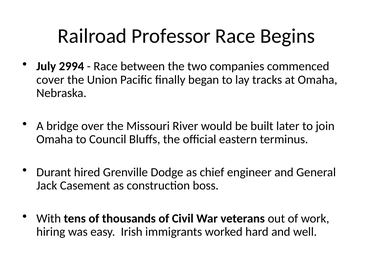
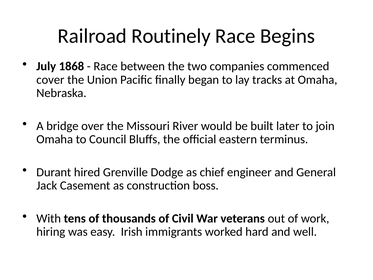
Professor: Professor -> Routinely (171, 36)
2994: 2994 -> 1868 (71, 66)
